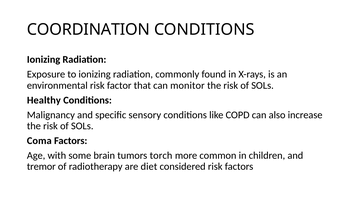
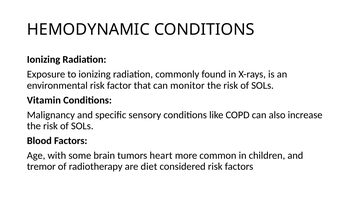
COORDINATION: COORDINATION -> HEMODYNAMIC (88, 30)
Healthy: Healthy -> Vitamin (44, 100)
Coma: Coma -> Blood (39, 141)
torch: torch -> heart (161, 156)
